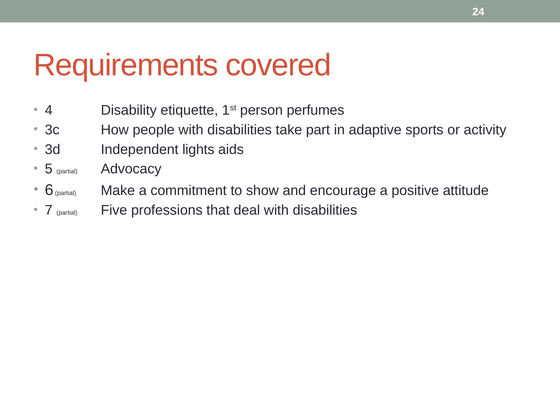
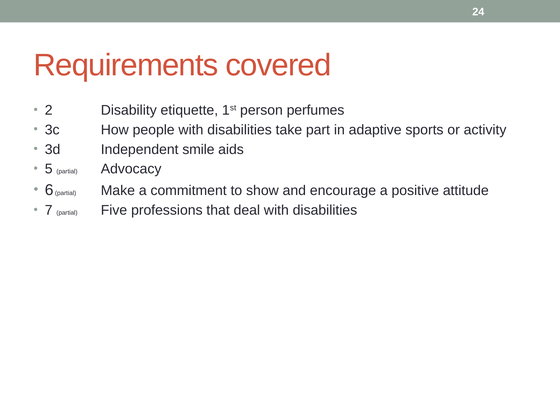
4: 4 -> 2 (49, 110)
lights: lights -> smile (198, 149)
